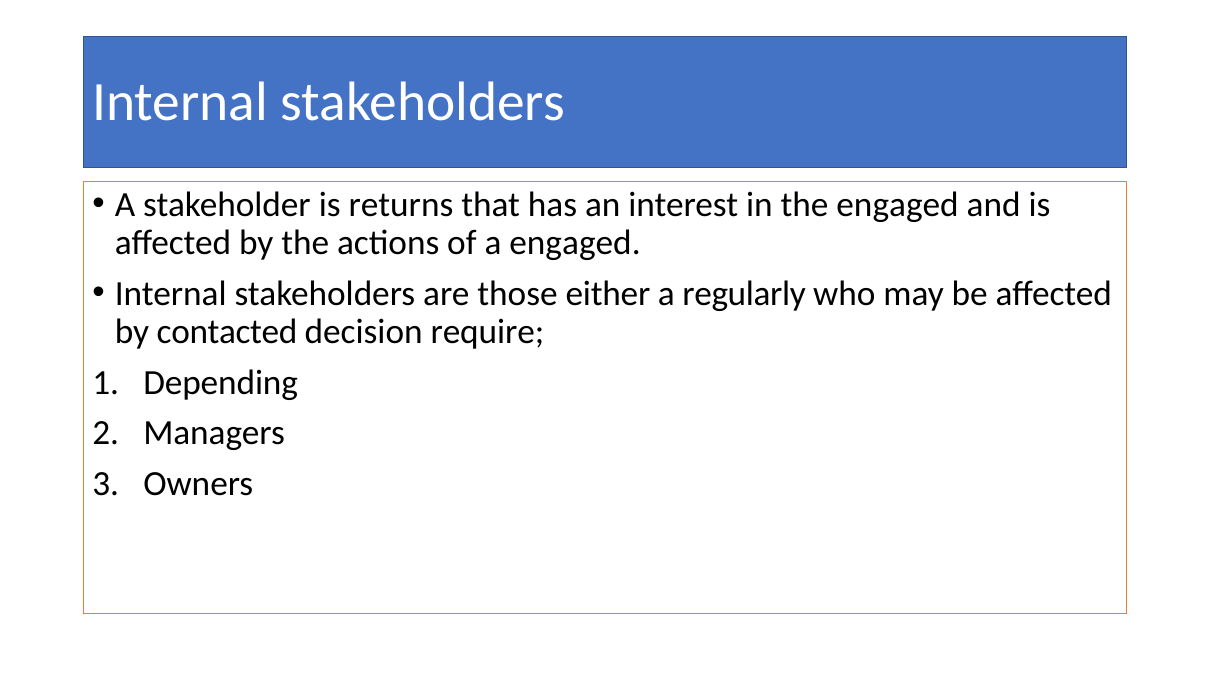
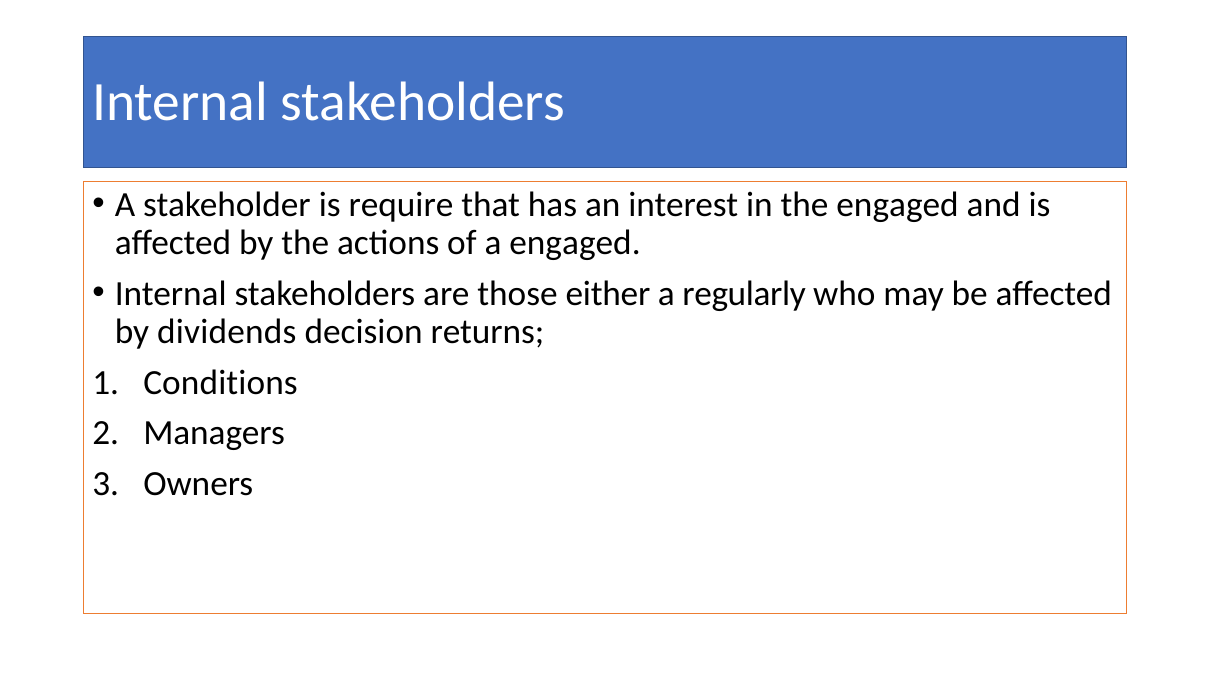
returns: returns -> require (401, 205)
contacted: contacted -> dividends (227, 332)
require: require -> returns (487, 332)
Depending: Depending -> Conditions (221, 382)
